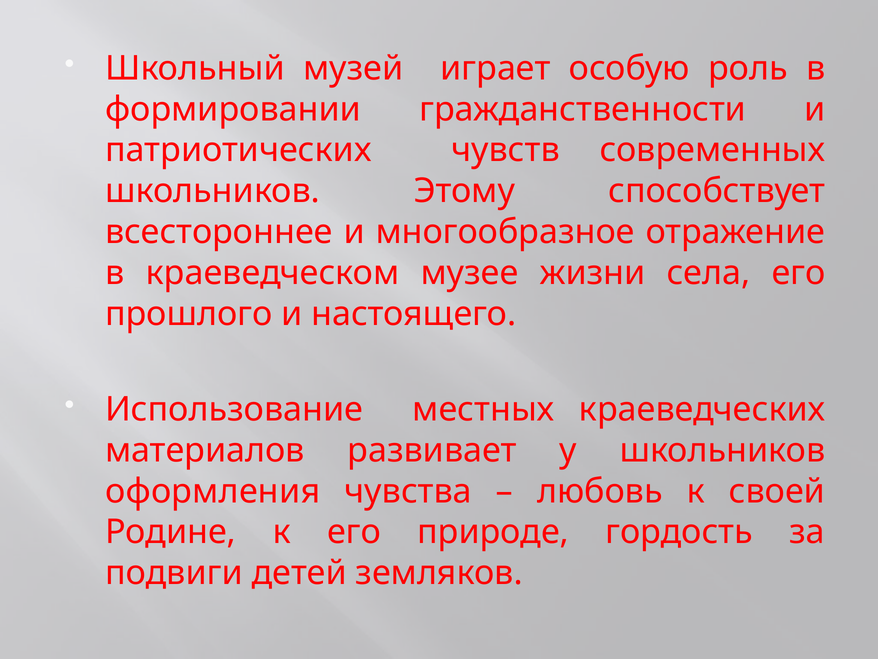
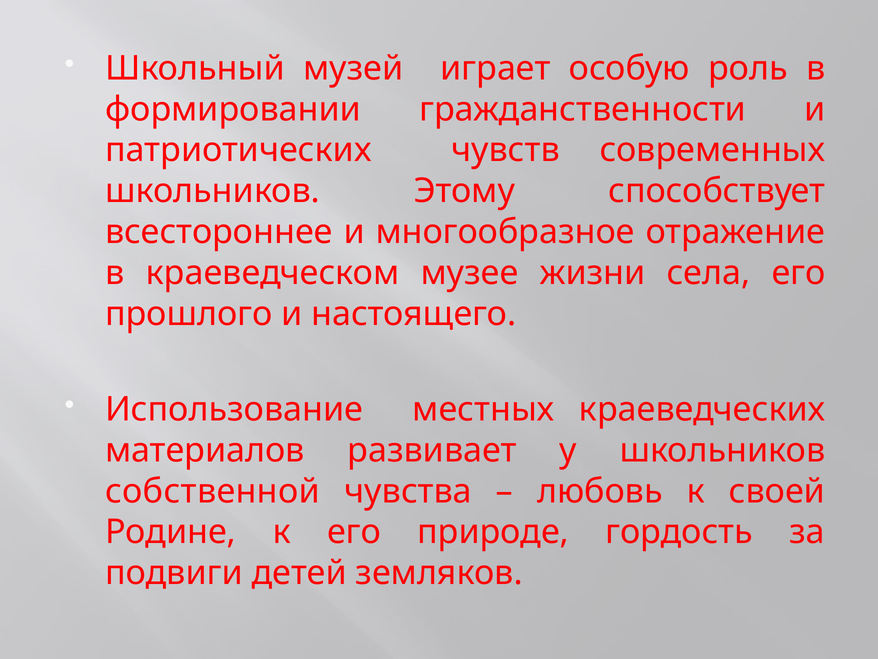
оформления: оформления -> собственной (213, 491)
